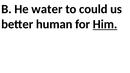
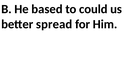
water: water -> based (47, 9)
human: human -> spread (54, 24)
Him underline: present -> none (105, 24)
